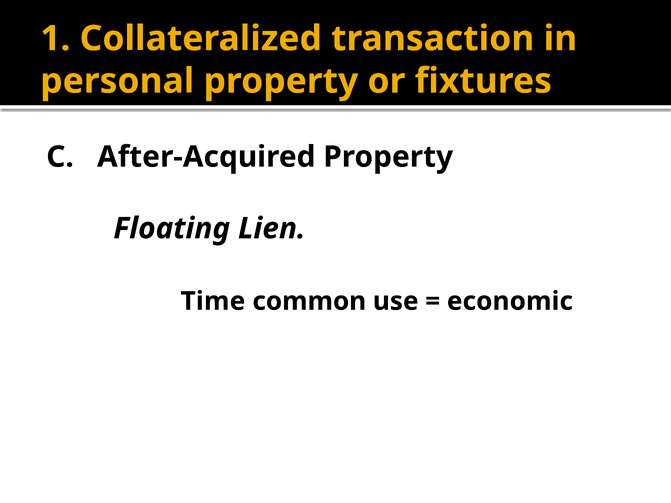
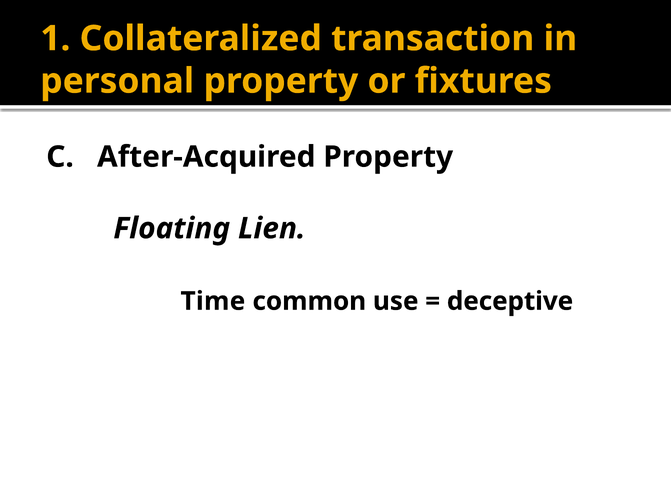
economic: economic -> deceptive (510, 301)
